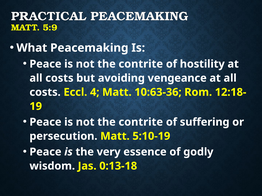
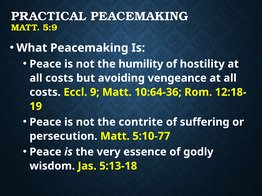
contrite: contrite -> humility (141, 64)
4: 4 -> 9 (95, 92)
10:63-36: 10:63-36 -> 10:64-36 (158, 92)
5:10-19: 5:10-19 -> 5:10-77 (151, 136)
0:13-18: 0:13-18 -> 5:13-18 (118, 166)
